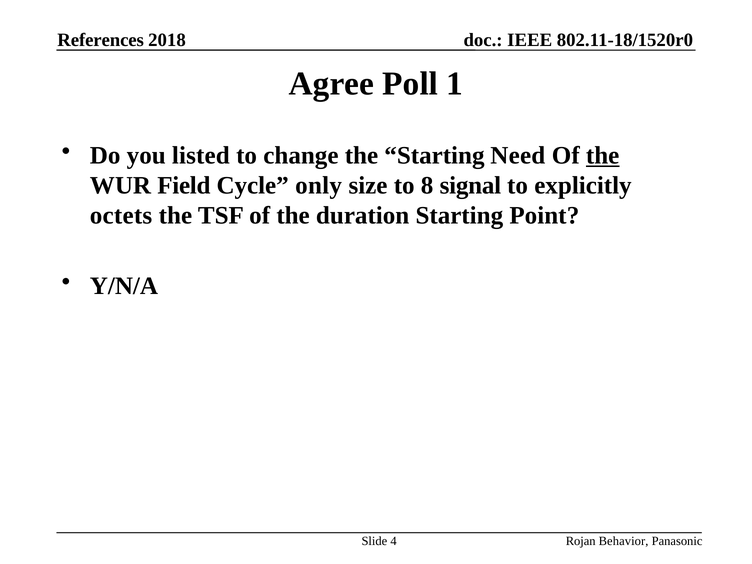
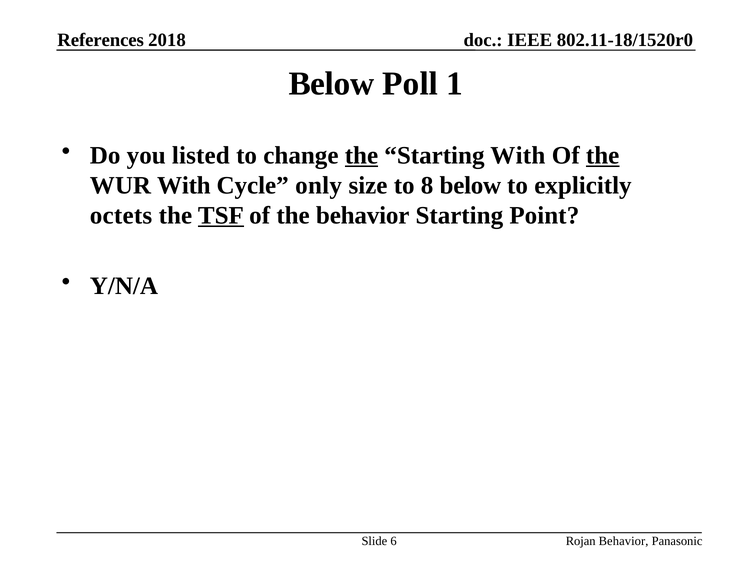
Agree: Agree -> Below (331, 84)
the underline: none -> present (361, 156)
Starting Need: Need -> With (518, 156)
WUR Field: Field -> With (184, 186)
8 signal: signal -> below (470, 186)
TSF underline: none -> present (221, 216)
the duration: duration -> behavior (363, 216)
4: 4 -> 6 (394, 541)
